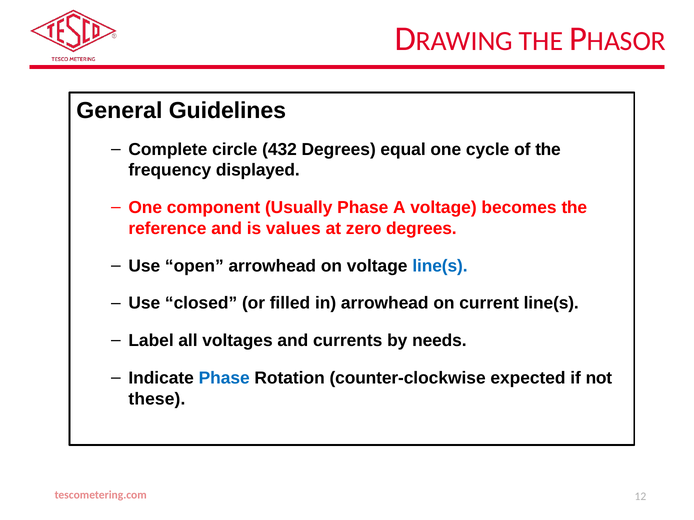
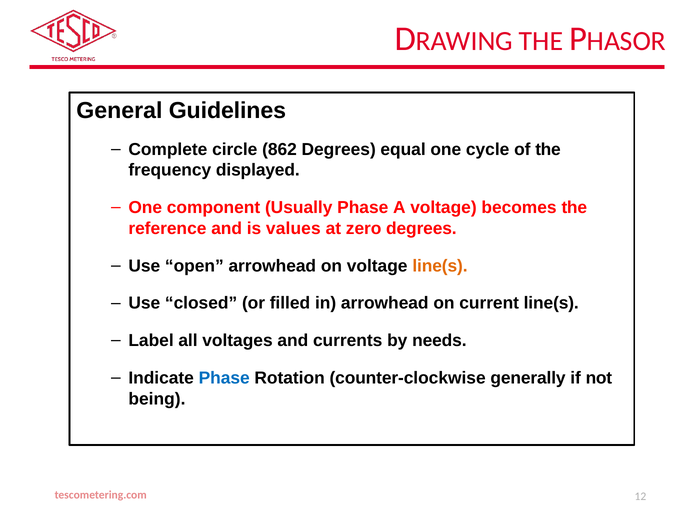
432: 432 -> 862 (279, 149)
line(s colour: blue -> orange (440, 266)
expected: expected -> generally (528, 378)
these: these -> being (157, 399)
